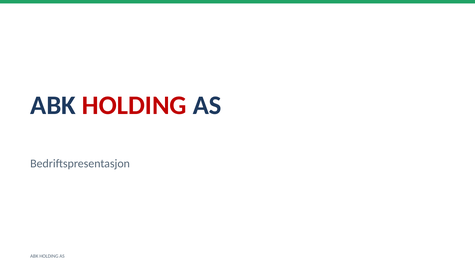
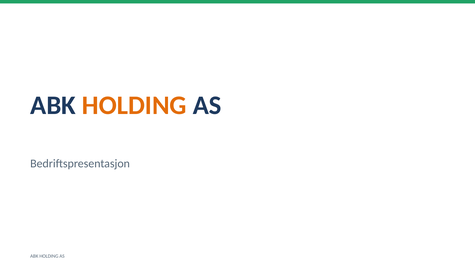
HOLDING colour: red -> orange (134, 105)
